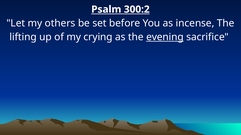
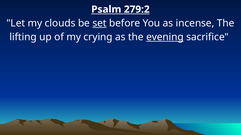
300:2: 300:2 -> 279:2 (137, 9)
others: others -> clouds (60, 23)
set underline: none -> present (100, 23)
